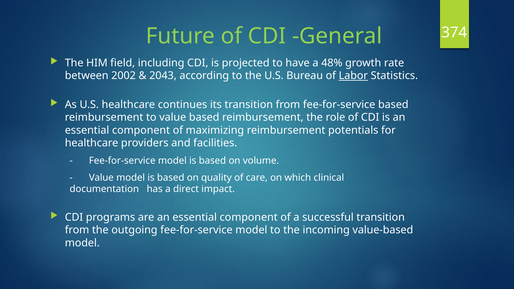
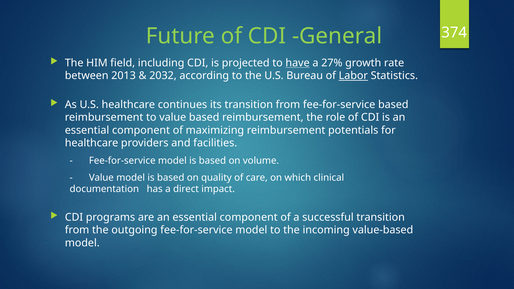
have underline: none -> present (298, 63)
48%: 48% -> 27% (332, 63)
2002: 2002 -> 2013 (124, 76)
2043: 2043 -> 2032 (163, 76)
